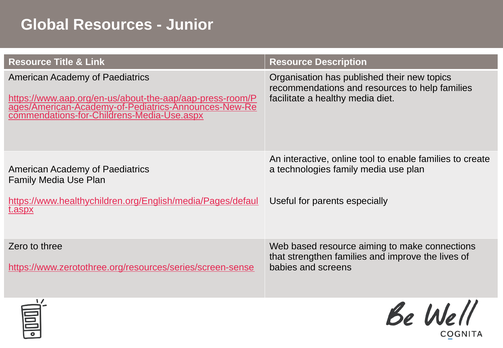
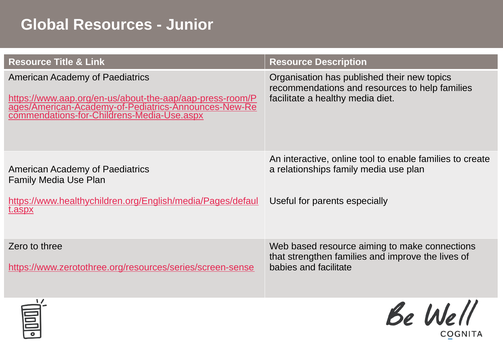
technologies: technologies -> relationships (304, 170)
and screens: screens -> facilitate (335, 267)
